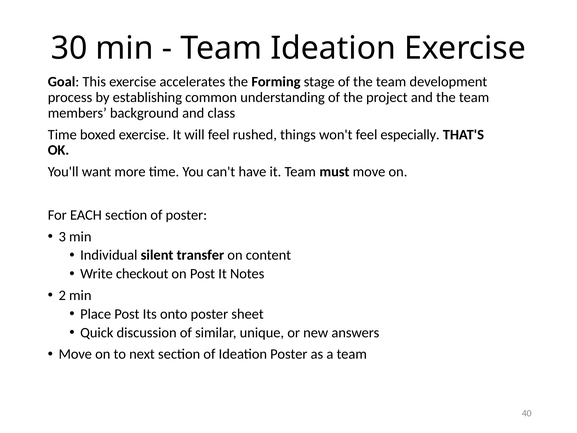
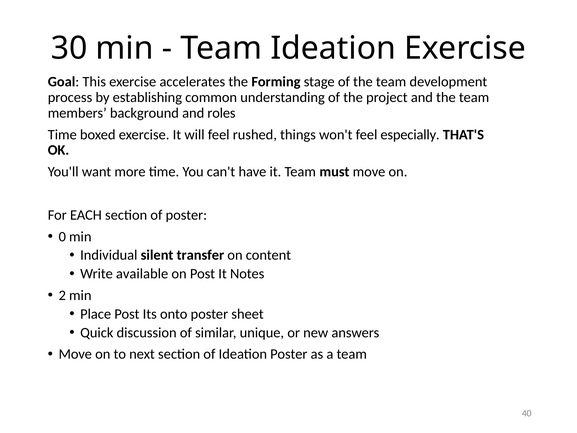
class: class -> roles (221, 113)
3: 3 -> 0 (62, 236)
checkout: checkout -> available (142, 274)
